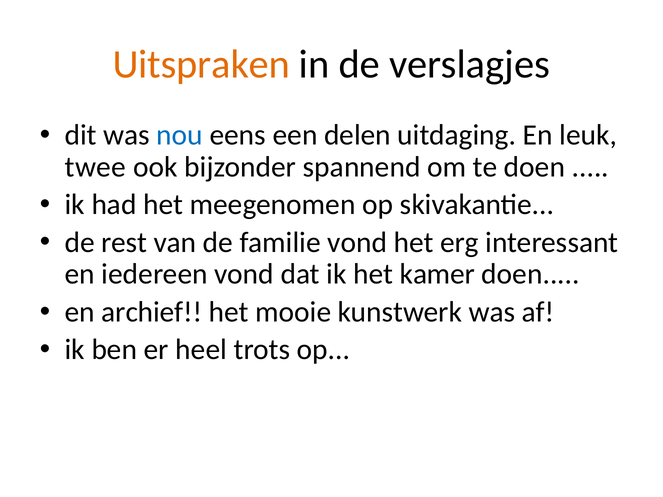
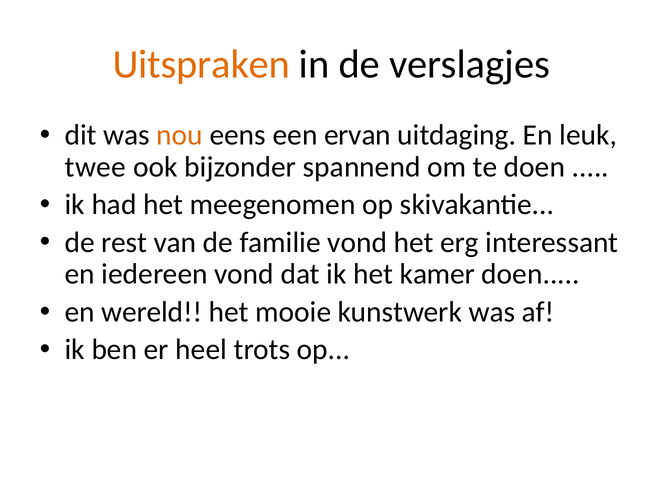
nou colour: blue -> orange (180, 135)
delen: delen -> ervan (357, 135)
archief: archief -> wereld (152, 312)
